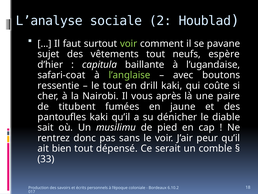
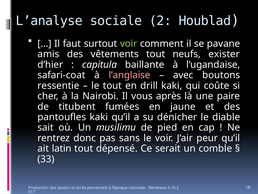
sujet: sujet -> amis (48, 54)
espère: espère -> exister (224, 54)
l’anglaise colour: light green -> pink (129, 75)
bien: bien -> latin (62, 148)
